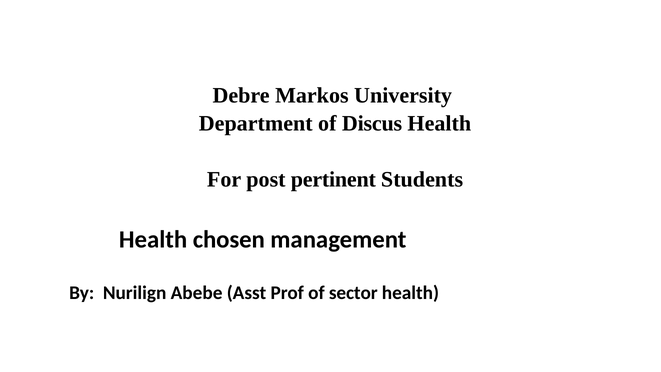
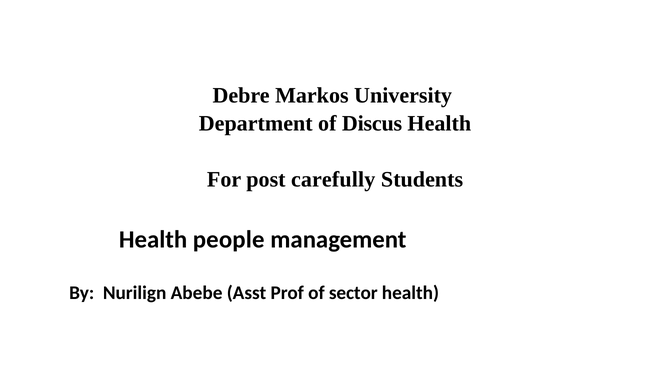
pertinent: pertinent -> carefully (333, 179)
chosen: chosen -> people (229, 239)
